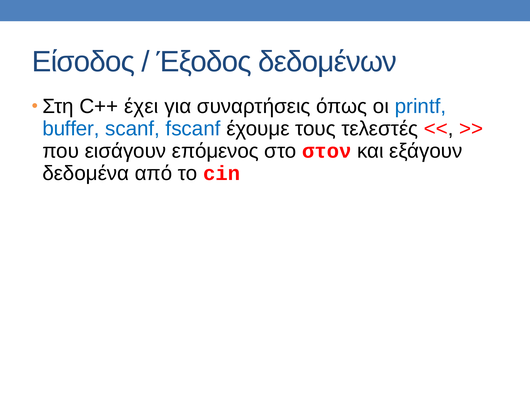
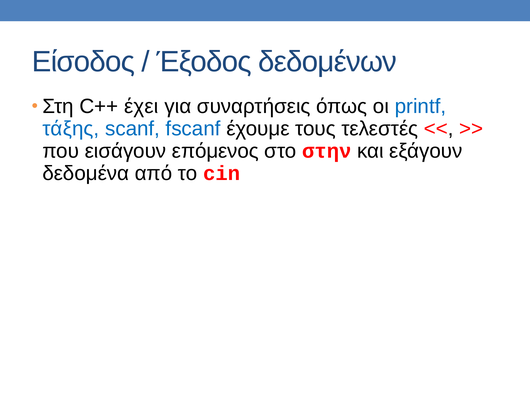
buffer: buffer -> τάξης (71, 129)
στον: στον -> στην (327, 151)
